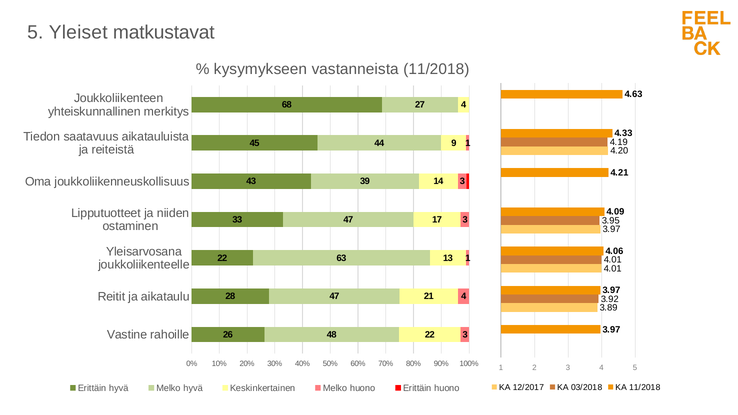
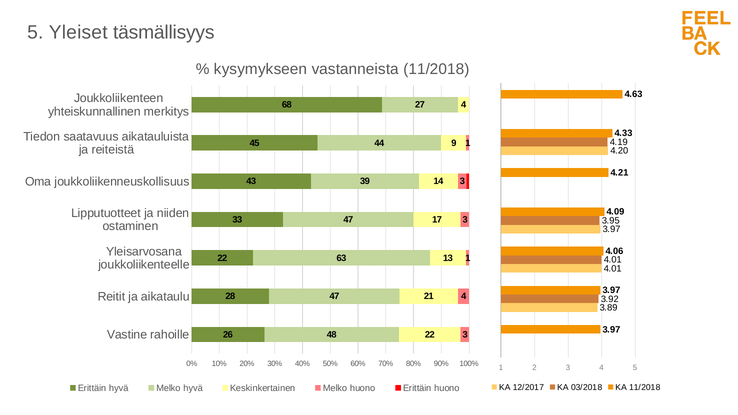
matkustavat: matkustavat -> täsmällisyys (164, 32)
